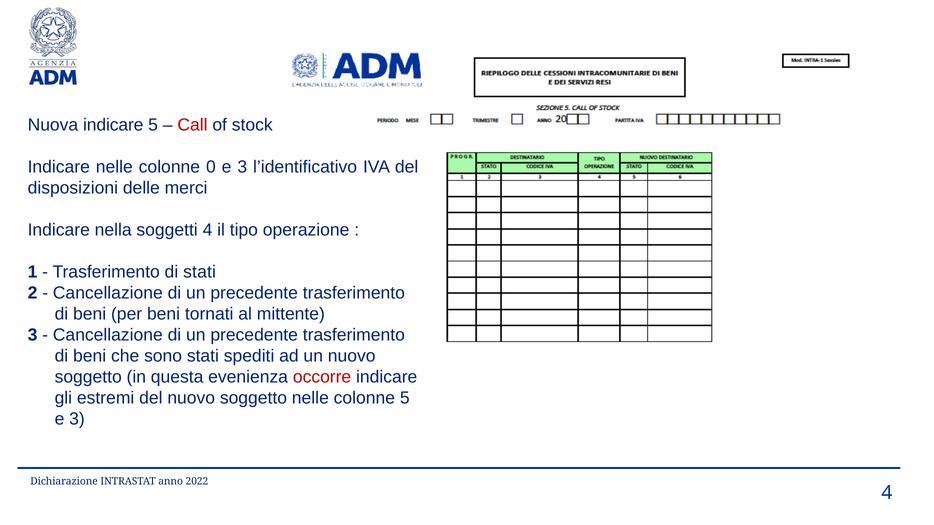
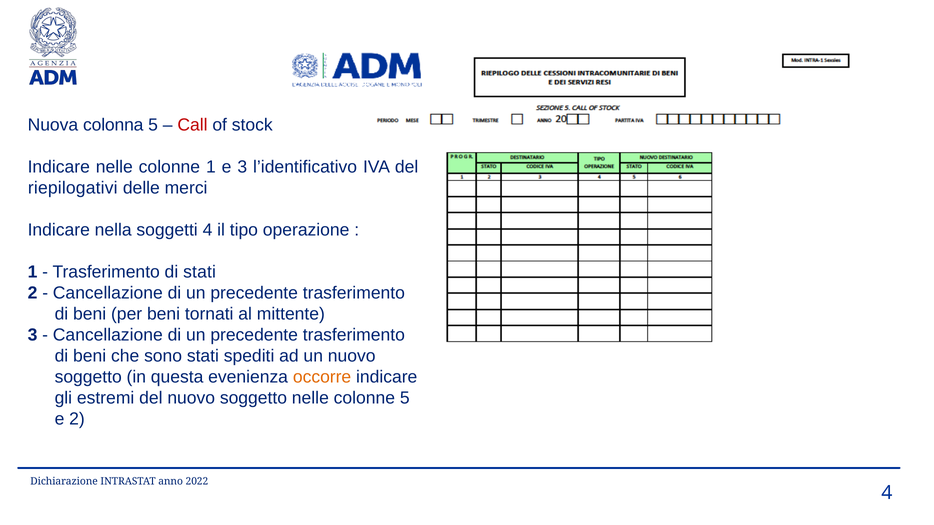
Nuova indicare: indicare -> colonna (113, 125)
colonne 0: 0 -> 1 (211, 167)
disposizioni: disposizioni -> riepilogativi (73, 188)
occorre colour: red -> orange (322, 377)
3: 3 -> 2 (77, 419)
